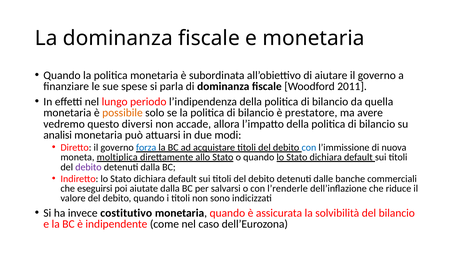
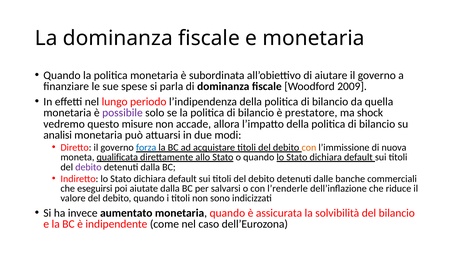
2011: 2011 -> 2009 (352, 86)
possibile colour: orange -> purple (122, 113)
avere: avere -> shock (370, 113)
diversi: diversi -> misure (137, 124)
con colour: blue -> orange (309, 148)
moltiplica: moltiplica -> qualificata (117, 157)
costitutivo: costitutivo -> aumentato (126, 213)
